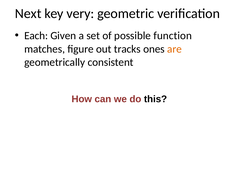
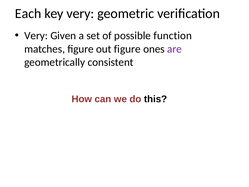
Next: Next -> Each (28, 13)
Each: Each -> Very (36, 36)
out tracks: tracks -> figure (127, 49)
are colour: orange -> purple (174, 49)
